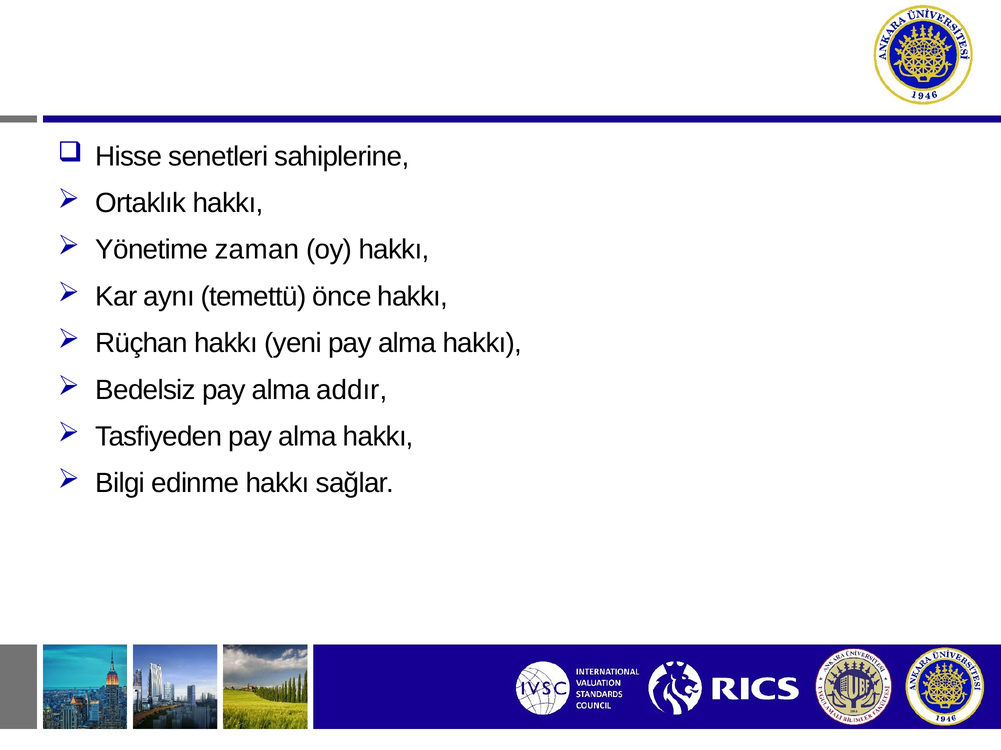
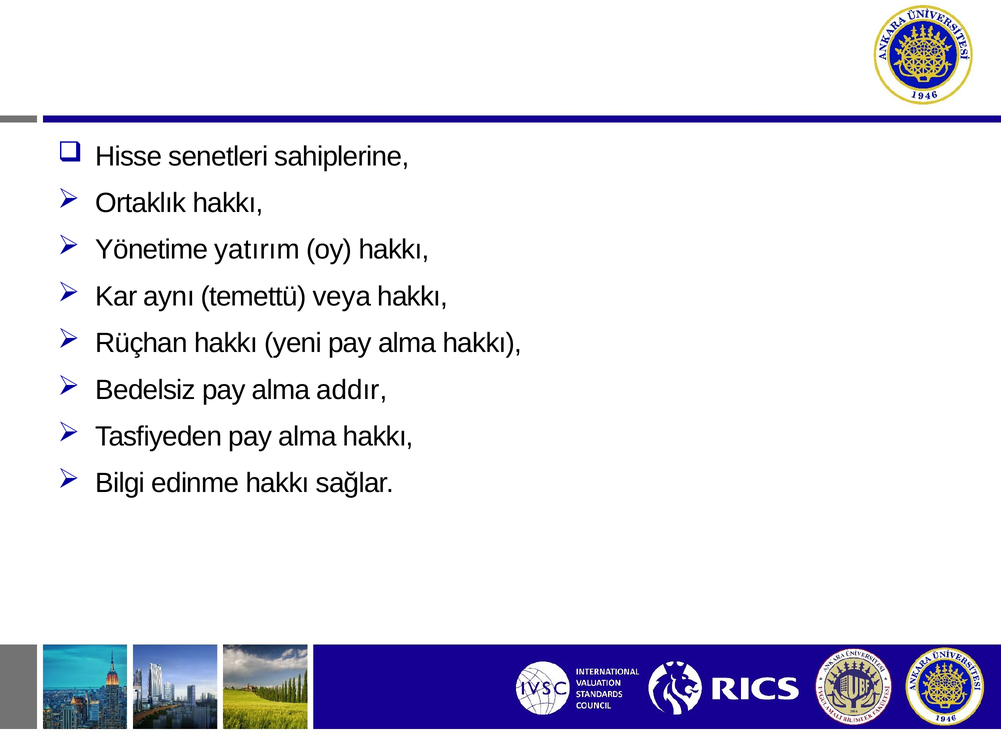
zaman: zaman -> yatırım (257, 250)
önce: önce -> veya (342, 297)
